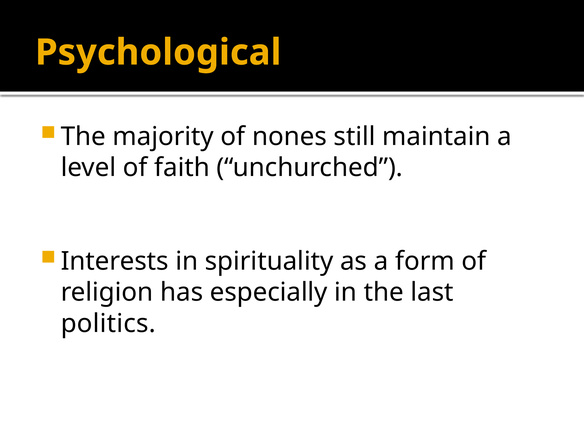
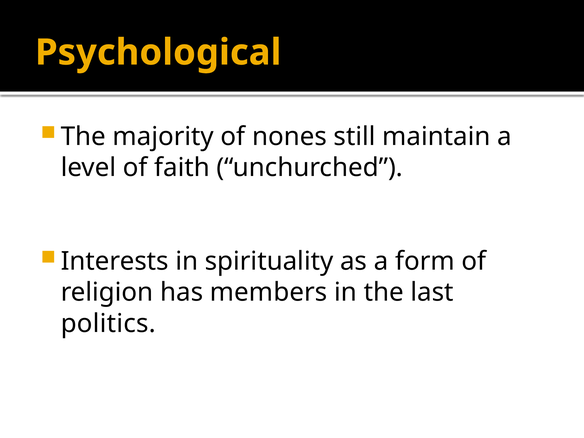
especially: especially -> members (269, 292)
